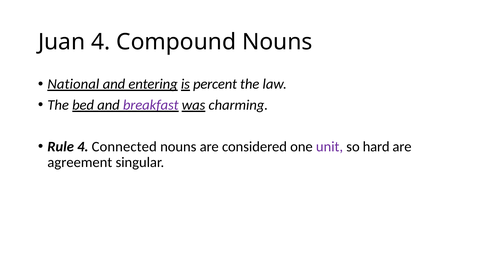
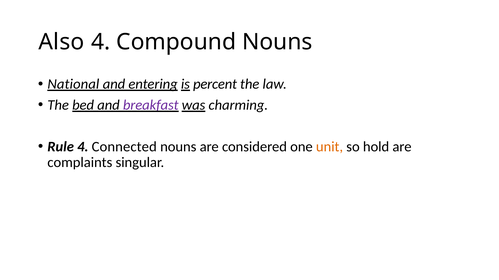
Juan: Juan -> Also (61, 42)
unit colour: purple -> orange (330, 147)
hard: hard -> hold (376, 147)
agreement: agreement -> complaints (80, 163)
